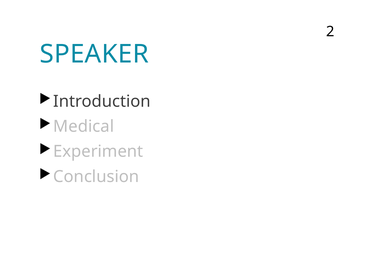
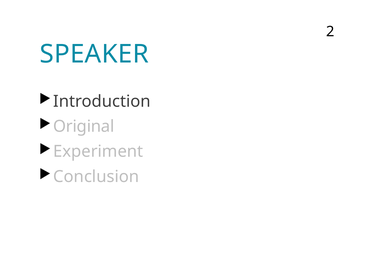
Medical: Medical -> Original (84, 127)
